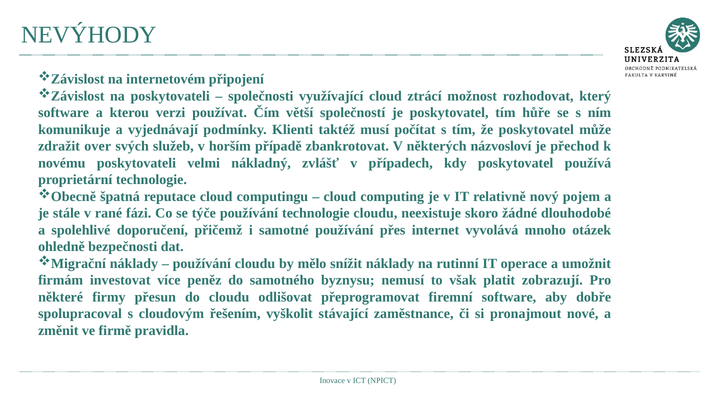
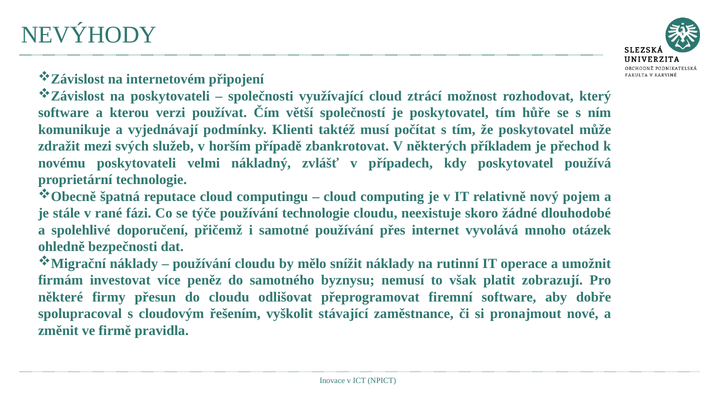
over: over -> mezi (98, 146)
názvosloví: názvosloví -> příkladem (501, 146)
